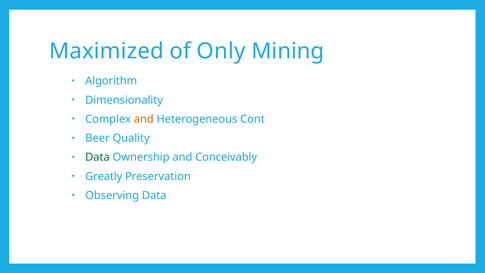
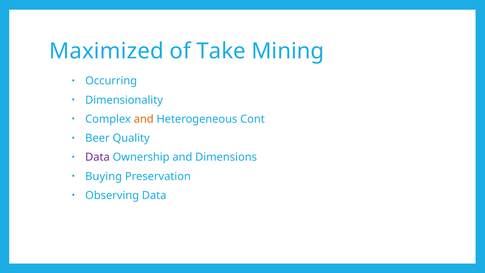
Only: Only -> Take (221, 51)
Algorithm: Algorithm -> Occurring (111, 81)
Data colour: green -> purple (98, 157)
Conceivably: Conceivably -> Dimensions (226, 157)
Greatly: Greatly -> Buying (104, 176)
